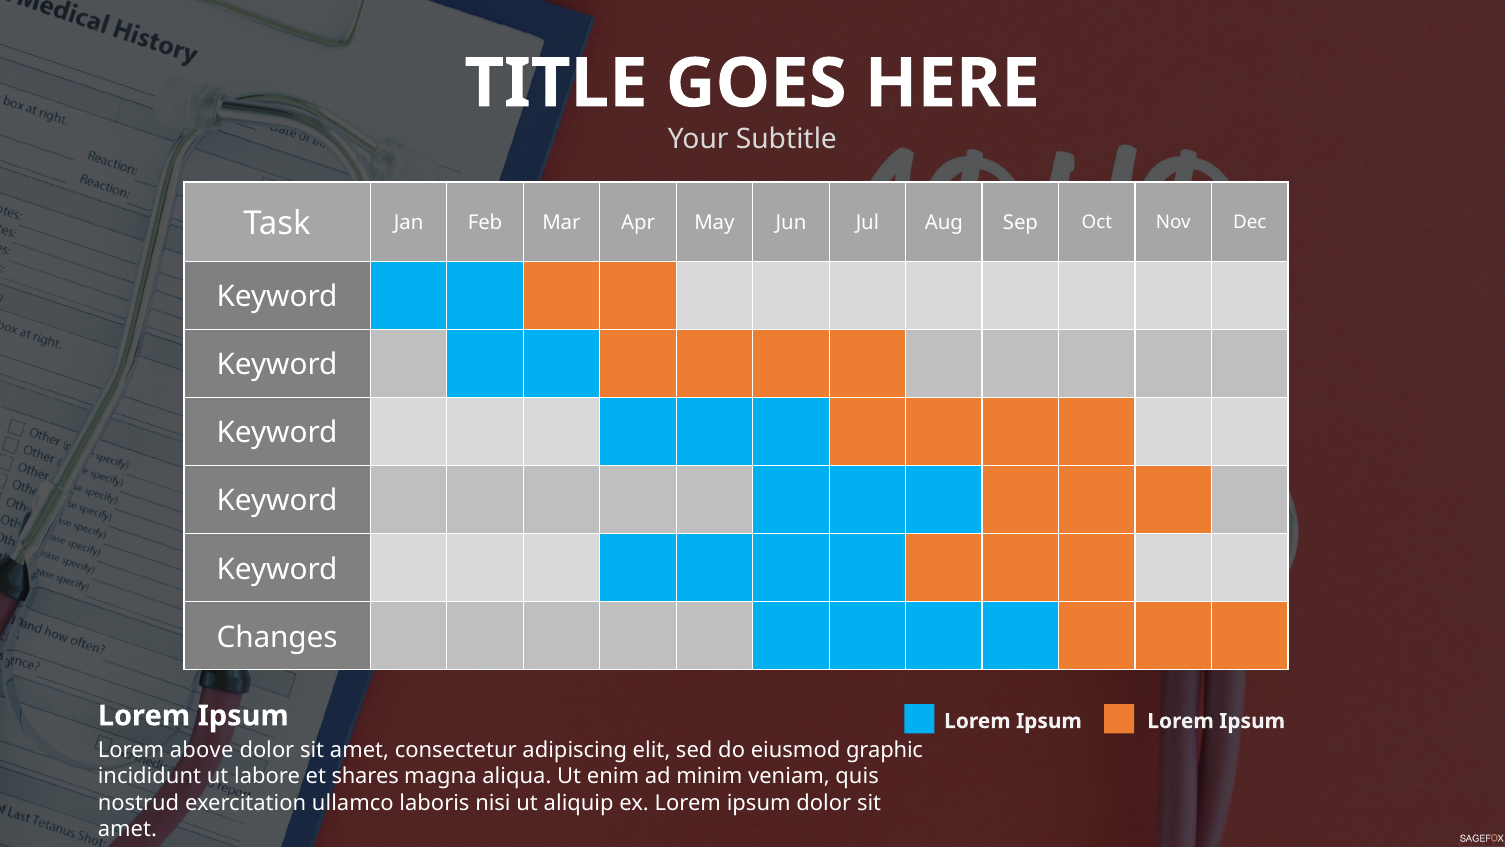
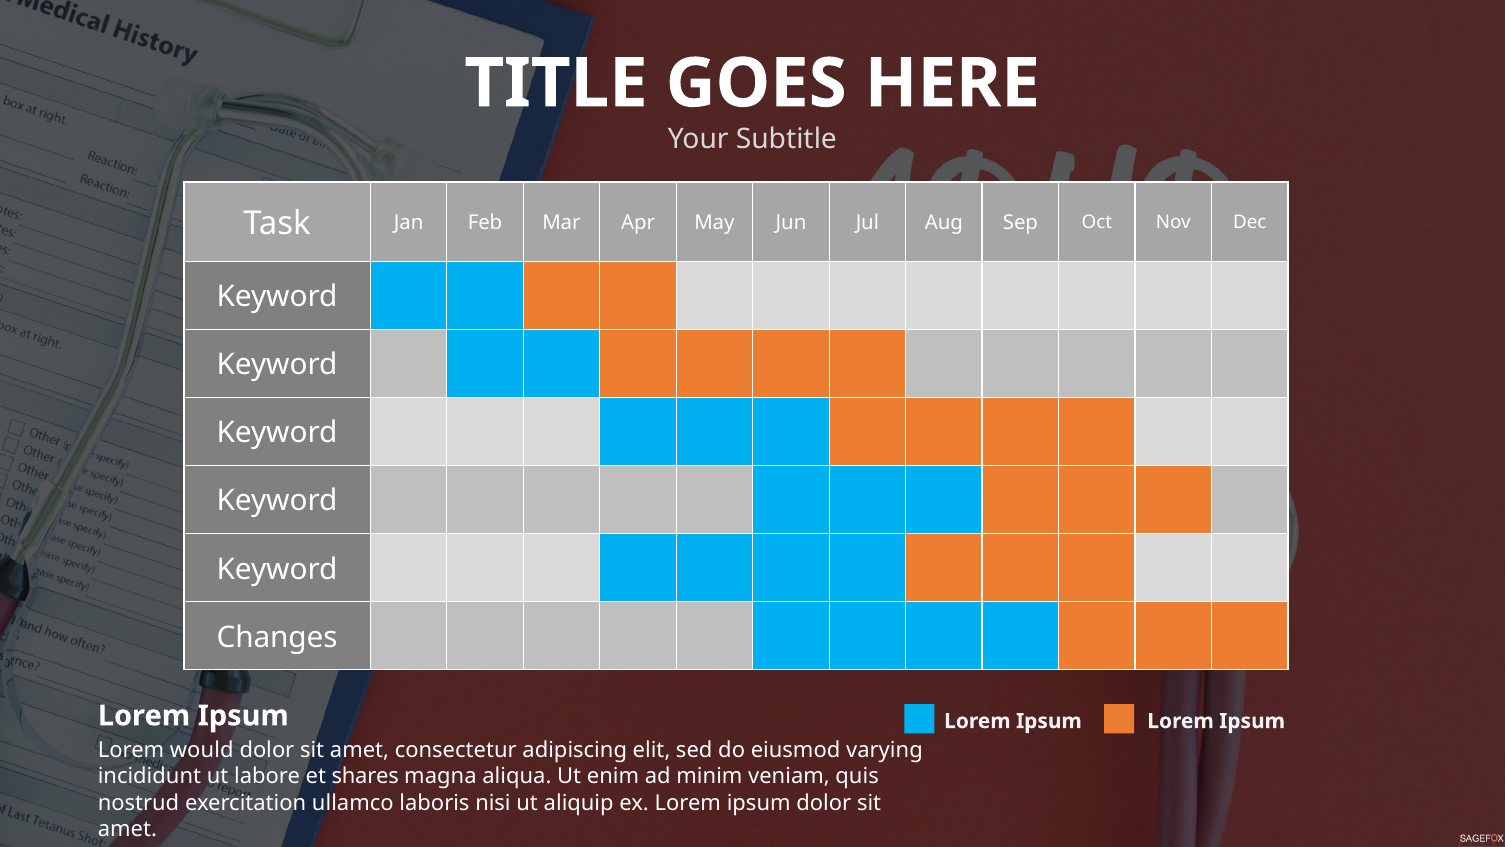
above: above -> would (202, 750)
graphic: graphic -> varying (884, 750)
